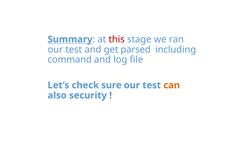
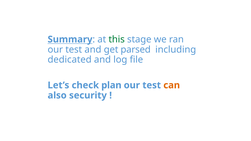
this colour: red -> green (117, 39)
command: command -> dedicated (70, 60)
sure: sure -> plan (111, 85)
